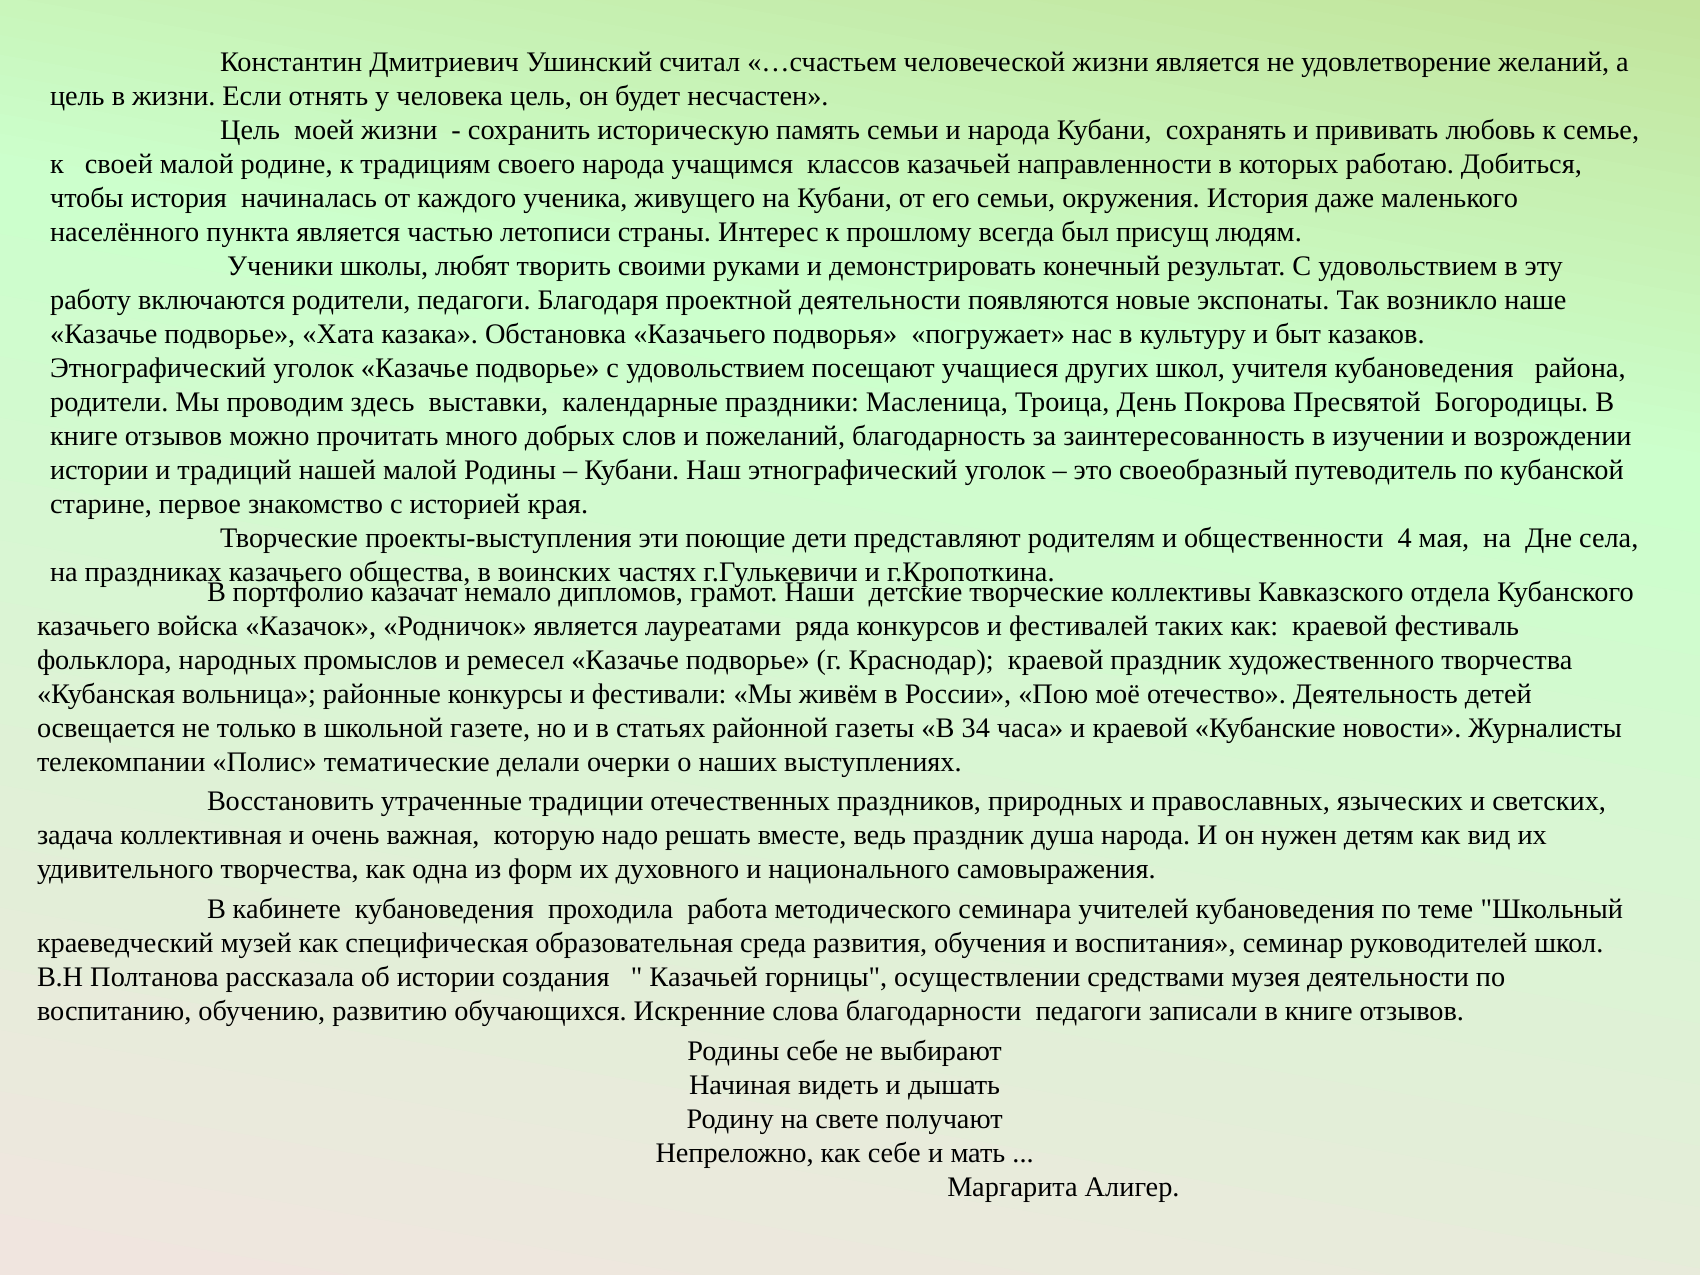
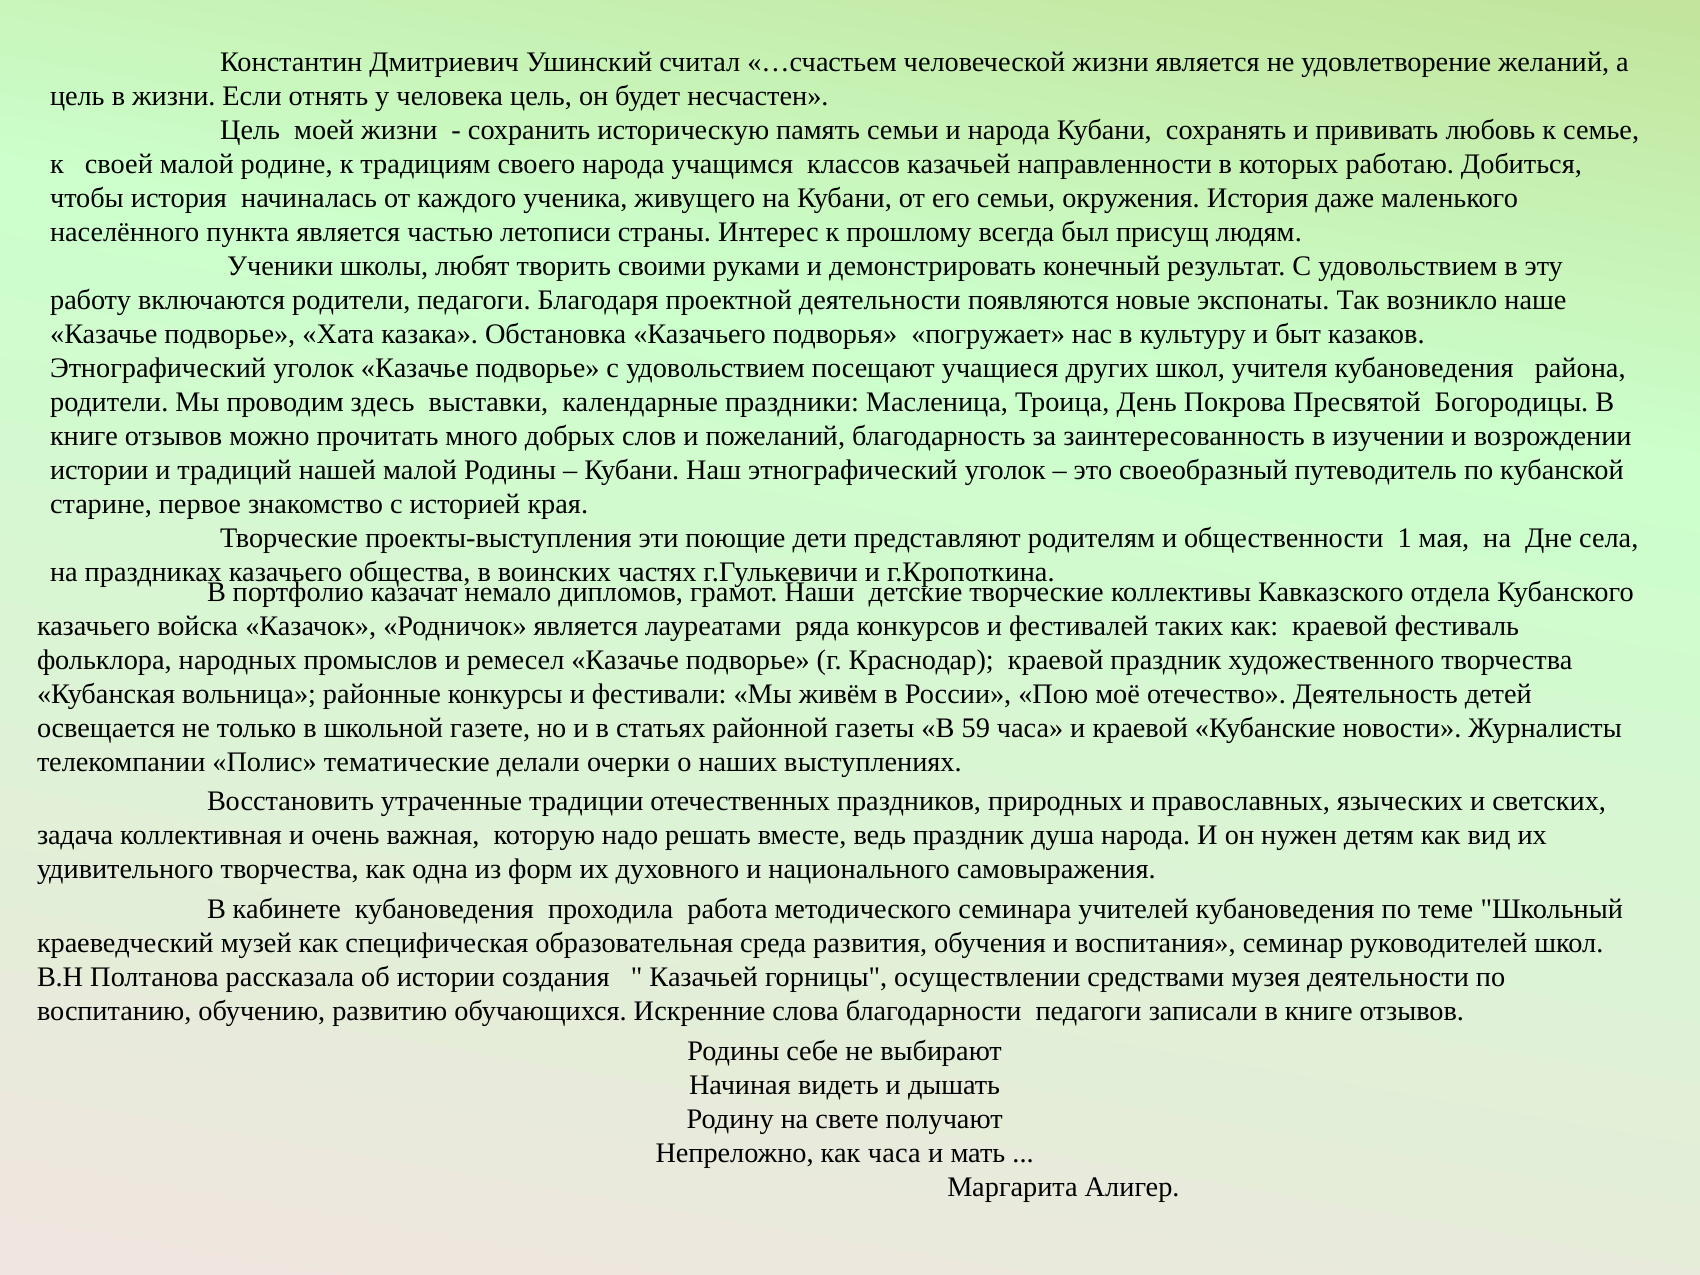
4: 4 -> 1 (1405, 538)
34: 34 -> 59 (976, 728)
как себе: себе -> часа (894, 1153)
